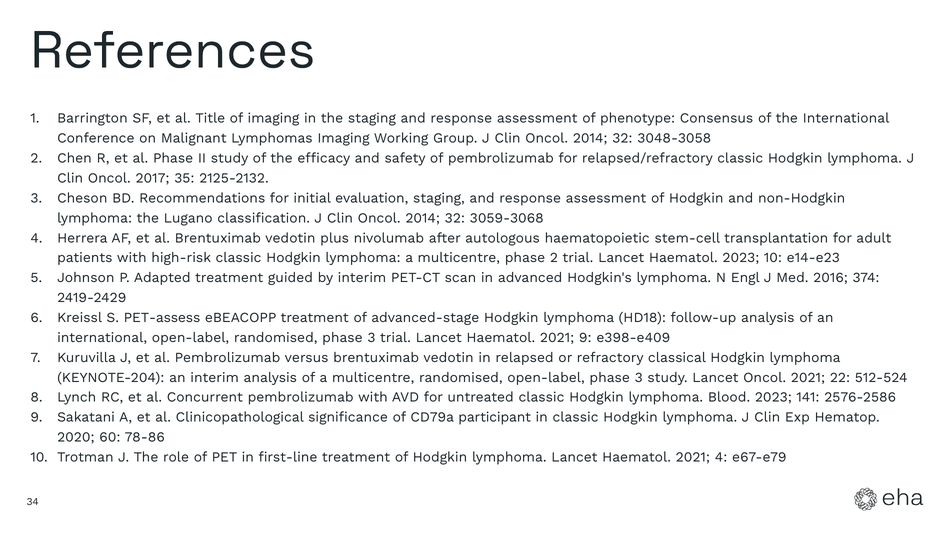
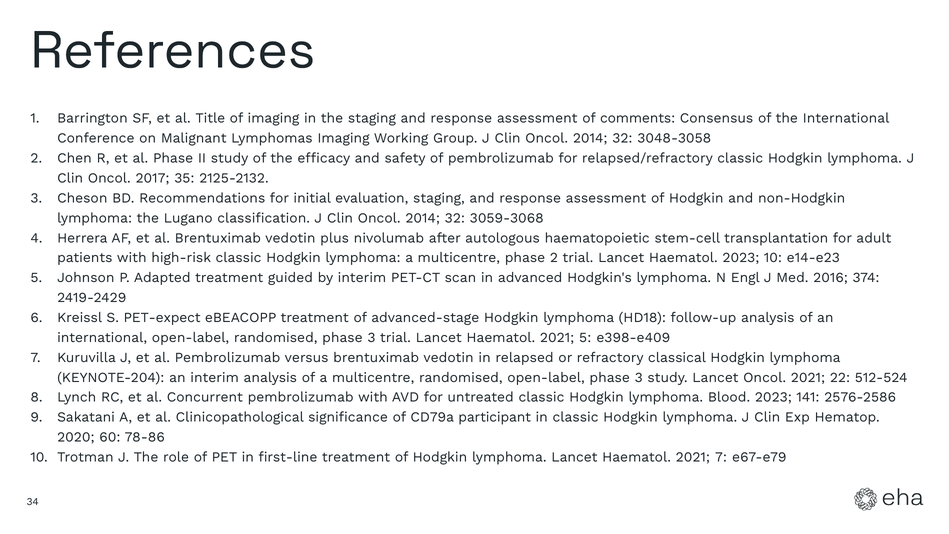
phenotype: phenotype -> comments (638, 118)
PET-assess: PET-assess -> PET-expect (162, 318)
2021 9: 9 -> 5 (585, 337)
2021 4: 4 -> 7 (721, 457)
